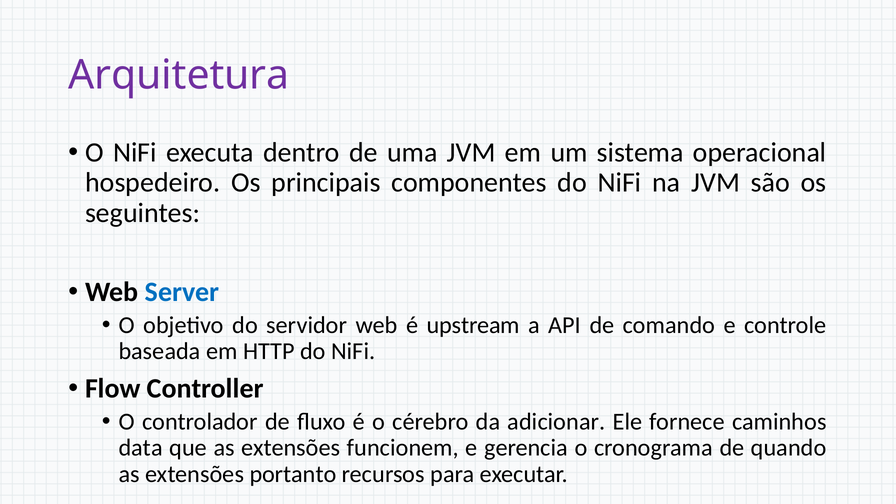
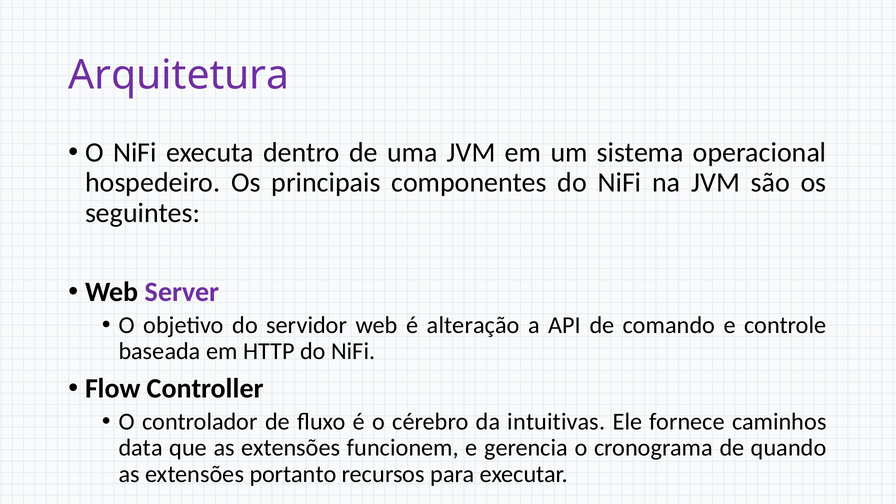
Server colour: blue -> purple (182, 292)
upstream: upstream -> alteração (473, 325)
adicionar: adicionar -> intuitivas (556, 422)
